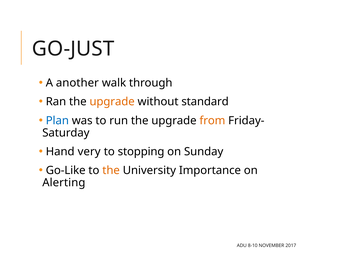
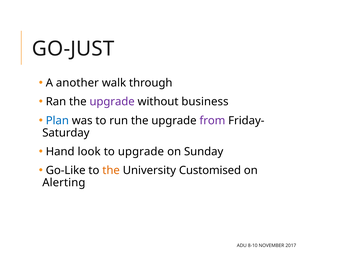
upgrade colour: orange -> purple (112, 102)
standard: standard -> business (205, 102)
from colour: orange -> purple (212, 121)
very: very -> look (89, 152)
to stopping: stopping -> upgrade (141, 152)
Importance: Importance -> Customised (210, 170)
